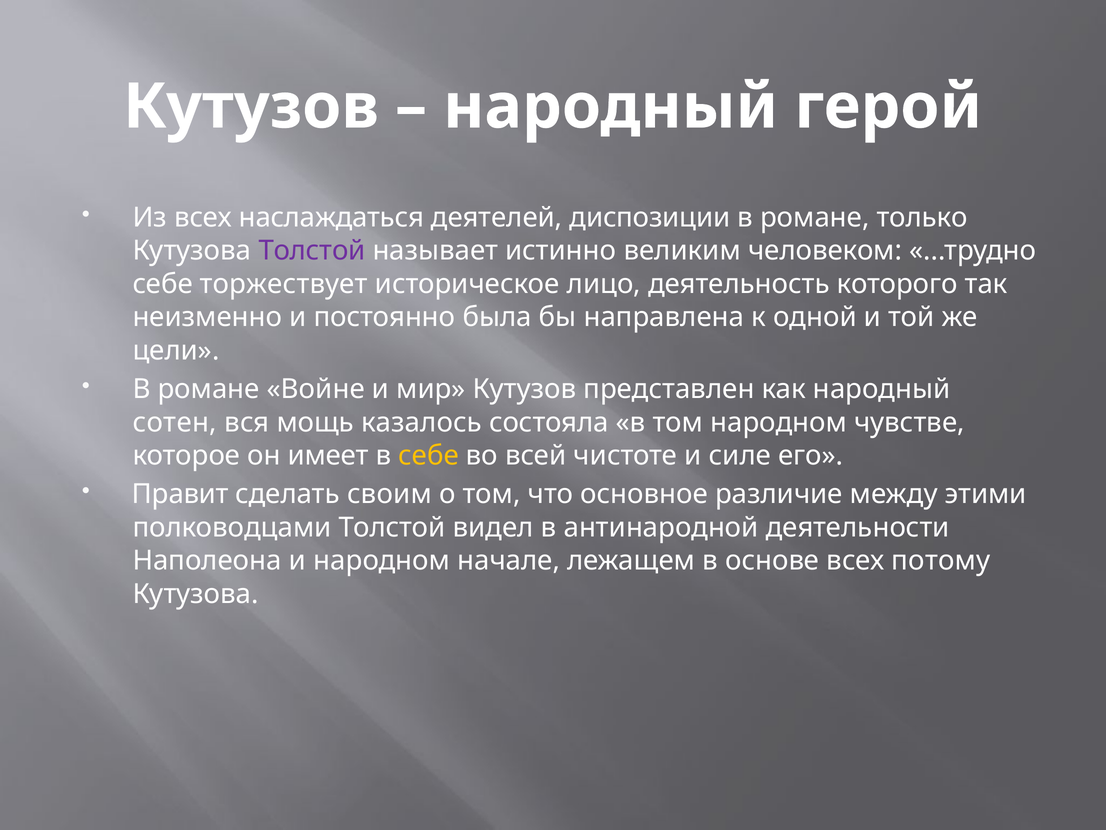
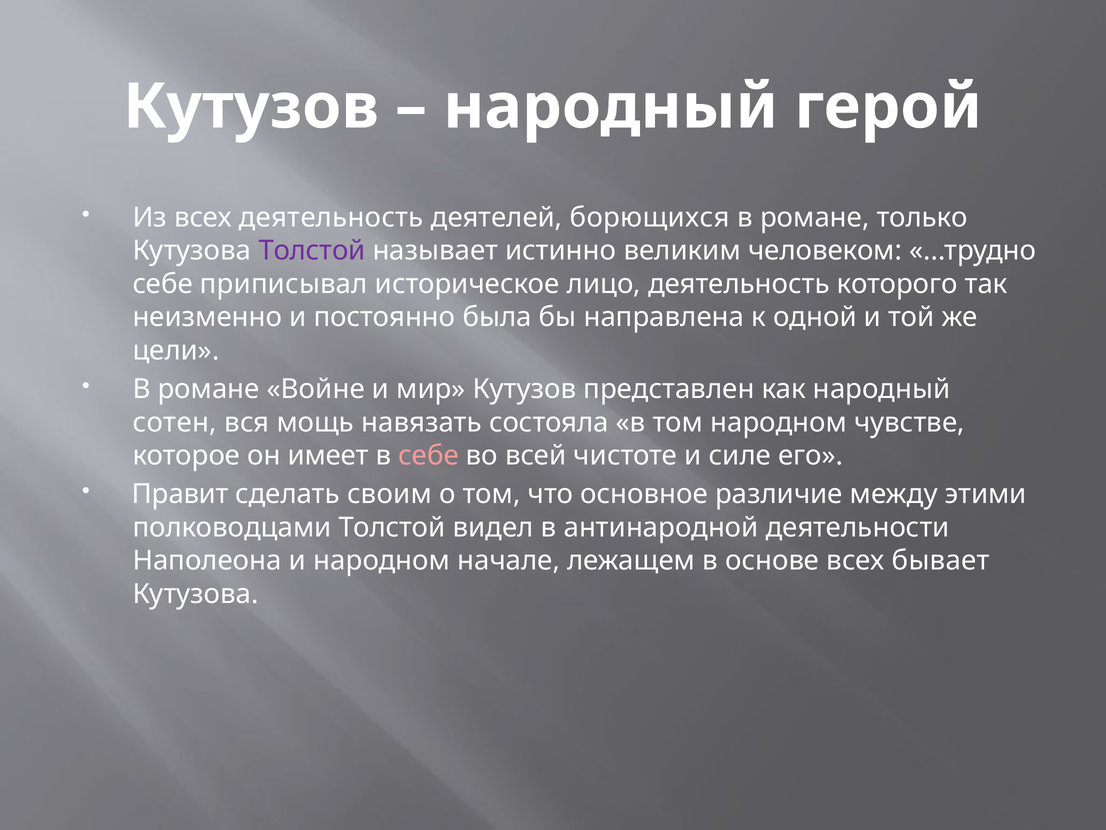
всех наслаждаться: наслаждаться -> деятельность (331, 218)
диспозиции: диспозиции -> борющихся (650, 218)
торжествует: торжествует -> приписывал (284, 284)
казалось: казалось -> навязать (422, 422)
себе colour: yellow -> pink (429, 455)
потому: потому -> бывает (941, 560)
